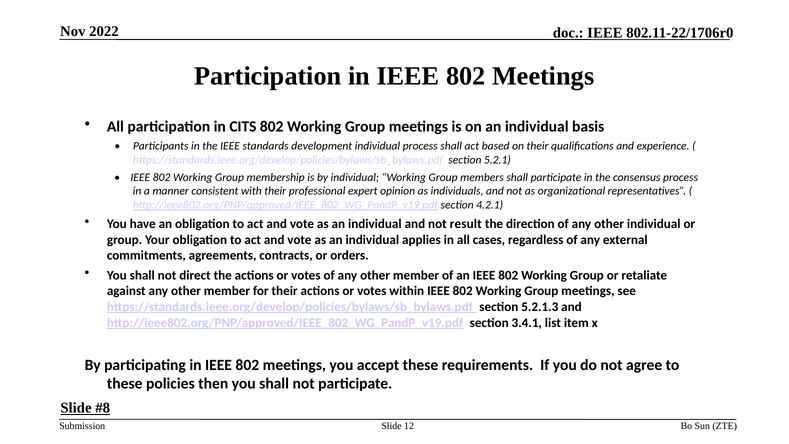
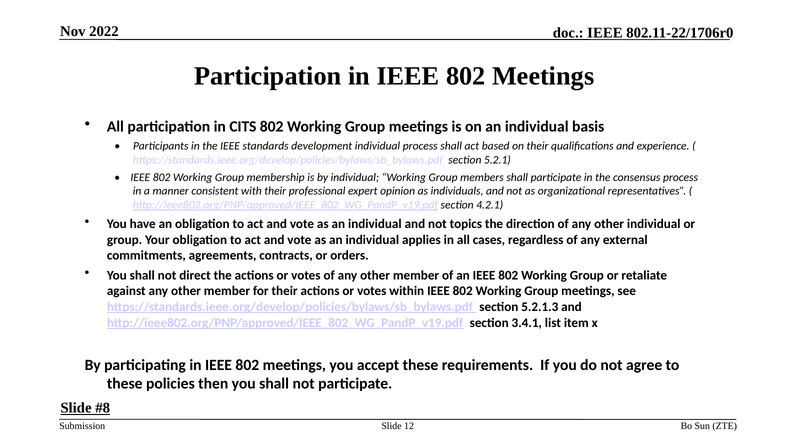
result: result -> topics (466, 224)
